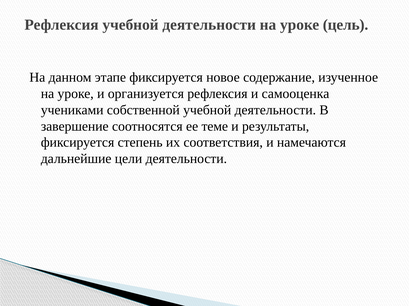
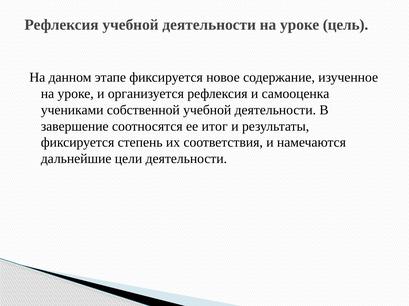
теме: теме -> итог (215, 126)
